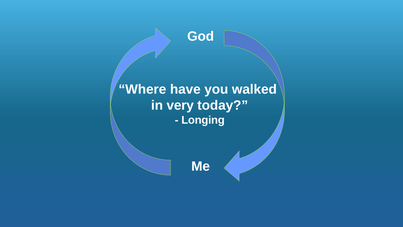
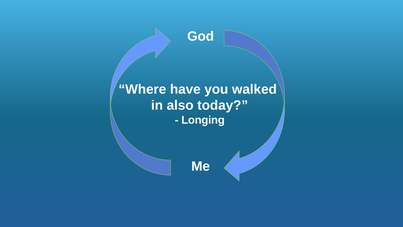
very: very -> also (180, 105)
